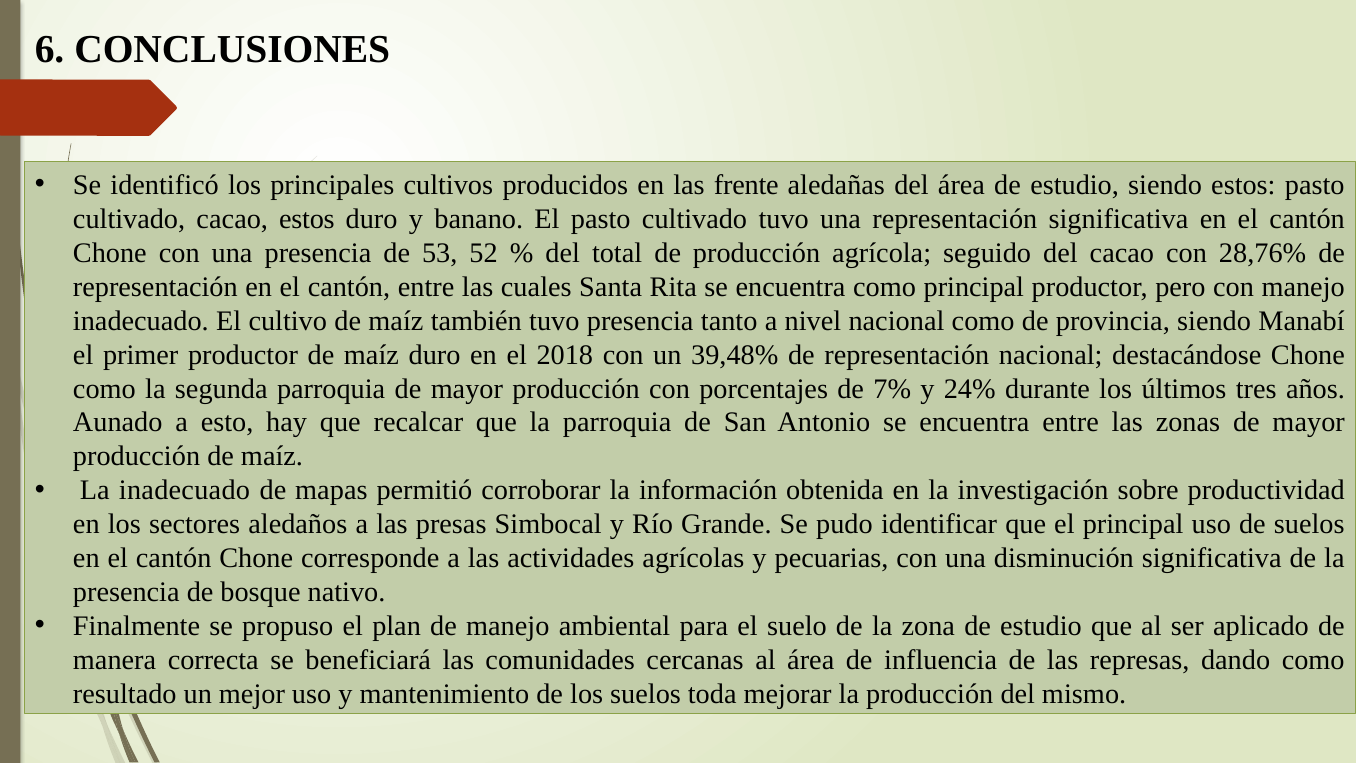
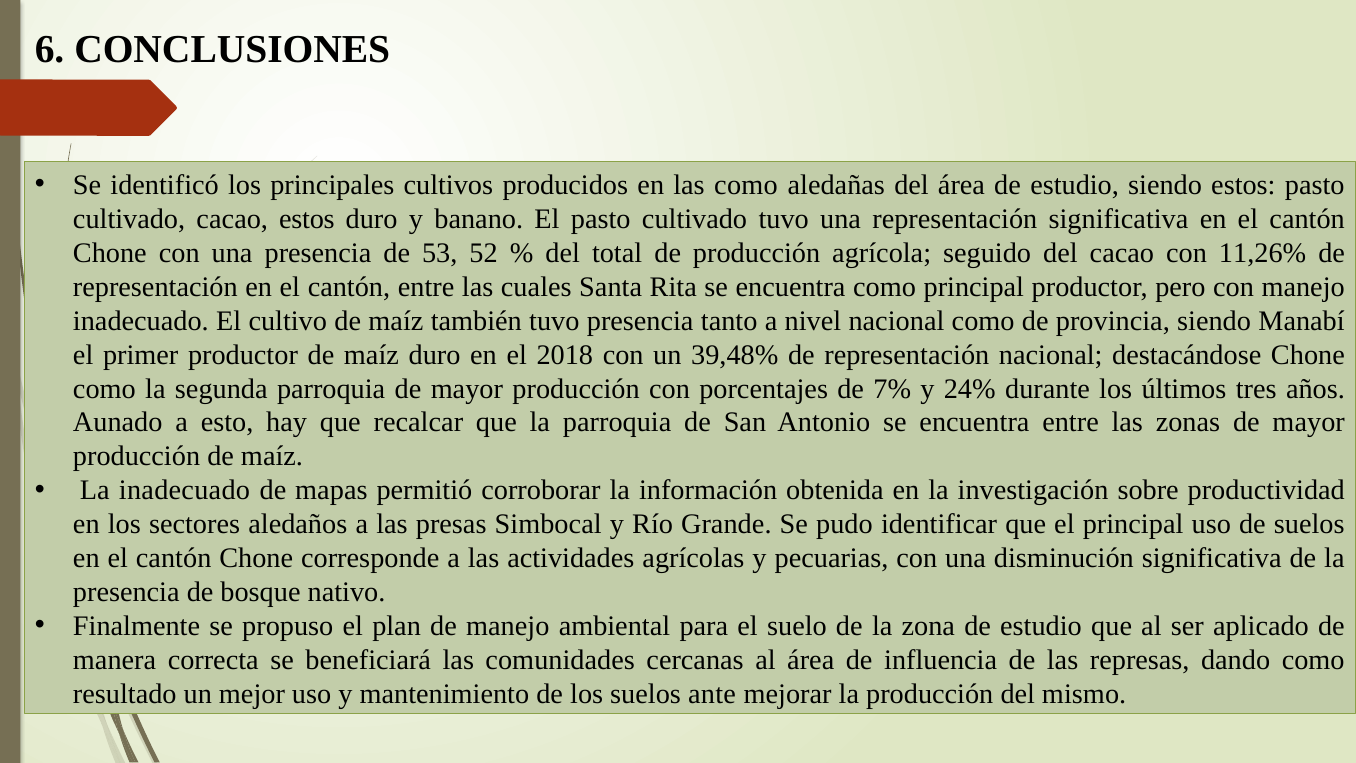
las frente: frente -> como (746, 185)
28,76%: 28,76% -> 11,26% (1263, 253)
toda: toda -> ante (712, 694)
